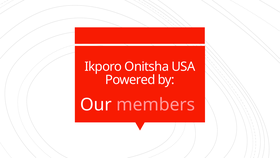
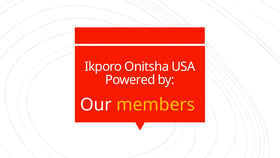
members colour: pink -> yellow (156, 104)
